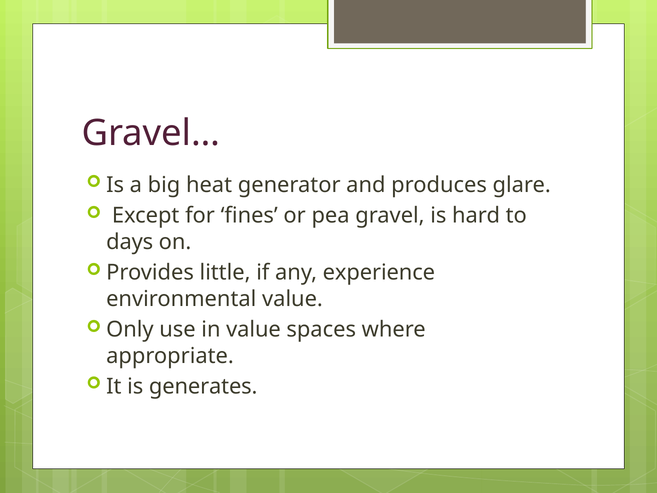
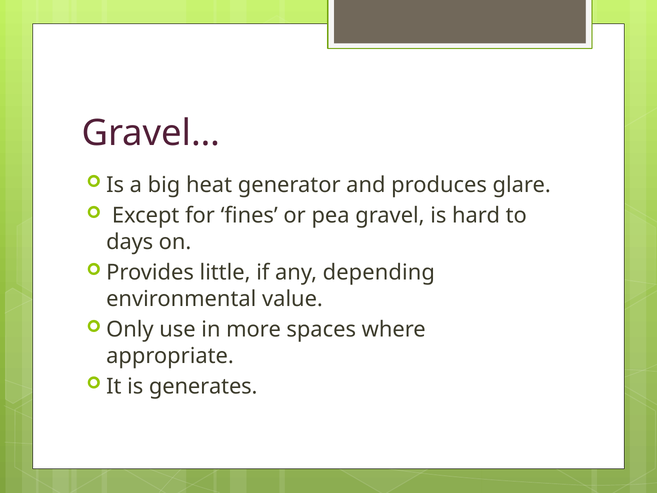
experience: experience -> depending (379, 273)
in value: value -> more (254, 329)
